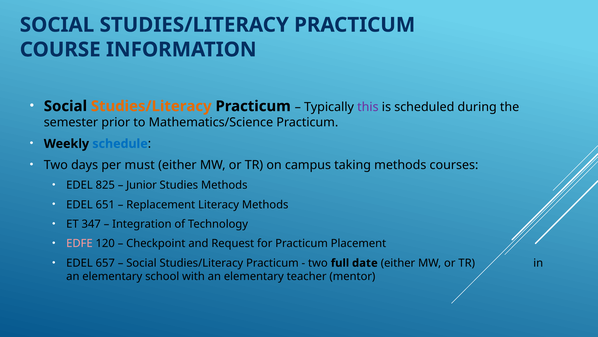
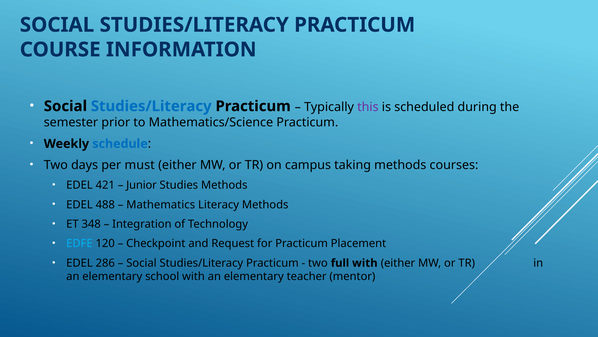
Studies/Literacy colour: orange -> blue (151, 106)
825: 825 -> 421 (105, 185)
651: 651 -> 488 (105, 204)
Replacement: Replacement -> Mathematics (161, 204)
347: 347 -> 348 (91, 224)
EDFE colour: pink -> light blue (79, 243)
657: 657 -> 286 (105, 263)
full date: date -> with (365, 263)
